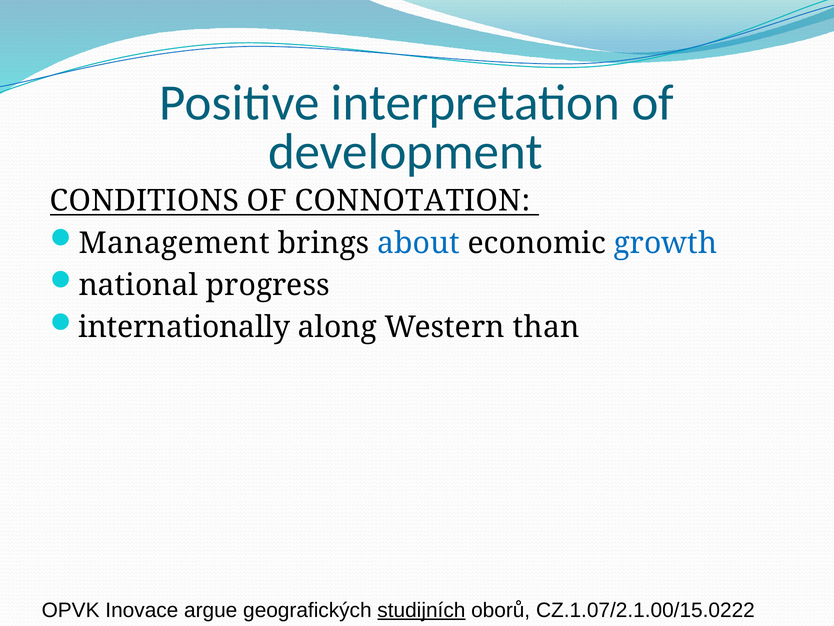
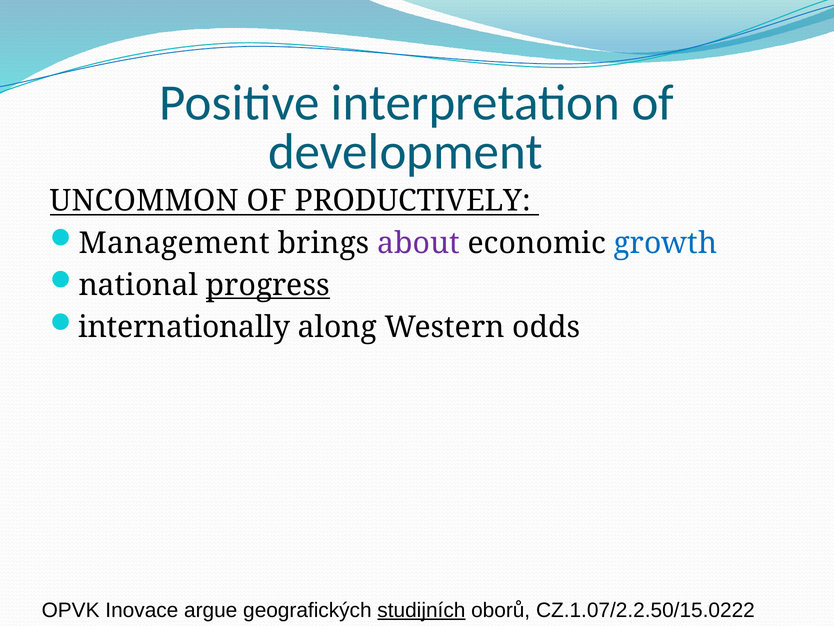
CONDITIONS: CONDITIONS -> UNCOMMON (144, 201)
CONNOTATION: CONNOTATION -> PRODUCTIVELY (413, 201)
about colour: blue -> purple (419, 243)
progress underline: none -> present (268, 285)
than: than -> odds (547, 327)
CZ.1.07/2.1.00/15.0222: CZ.1.07/2.1.00/15.0222 -> CZ.1.07/2.2.50/15.0222 (645, 610)
